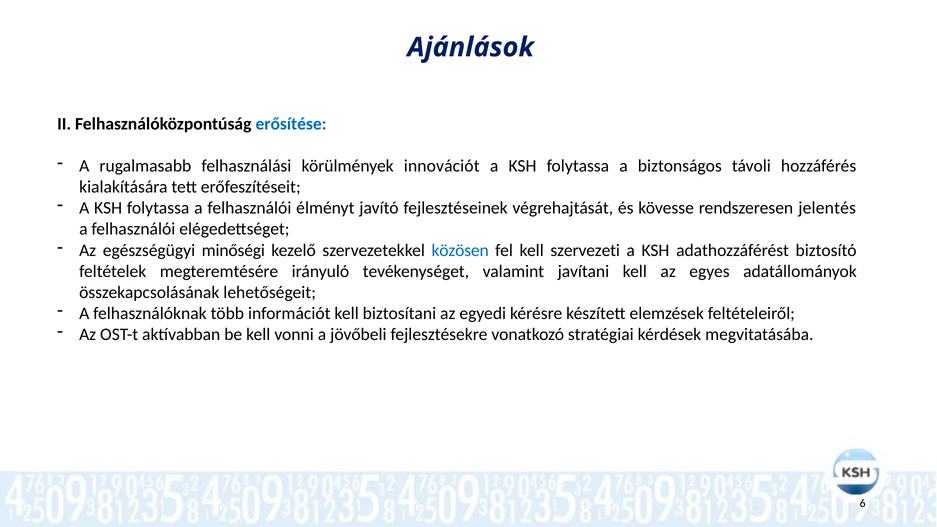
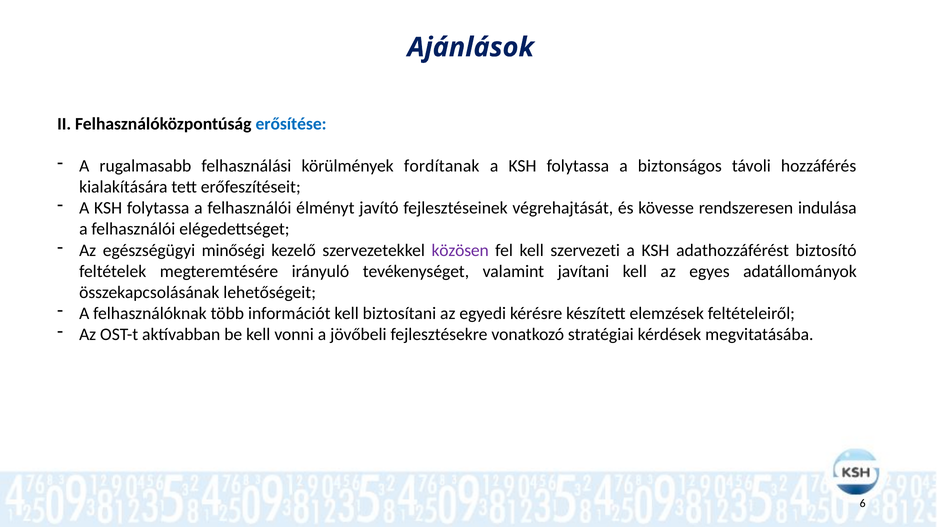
innovációt: innovációt -> fordítanak (442, 166)
jelentés: jelentés -> indulása (827, 208)
közösen colour: blue -> purple (460, 250)
